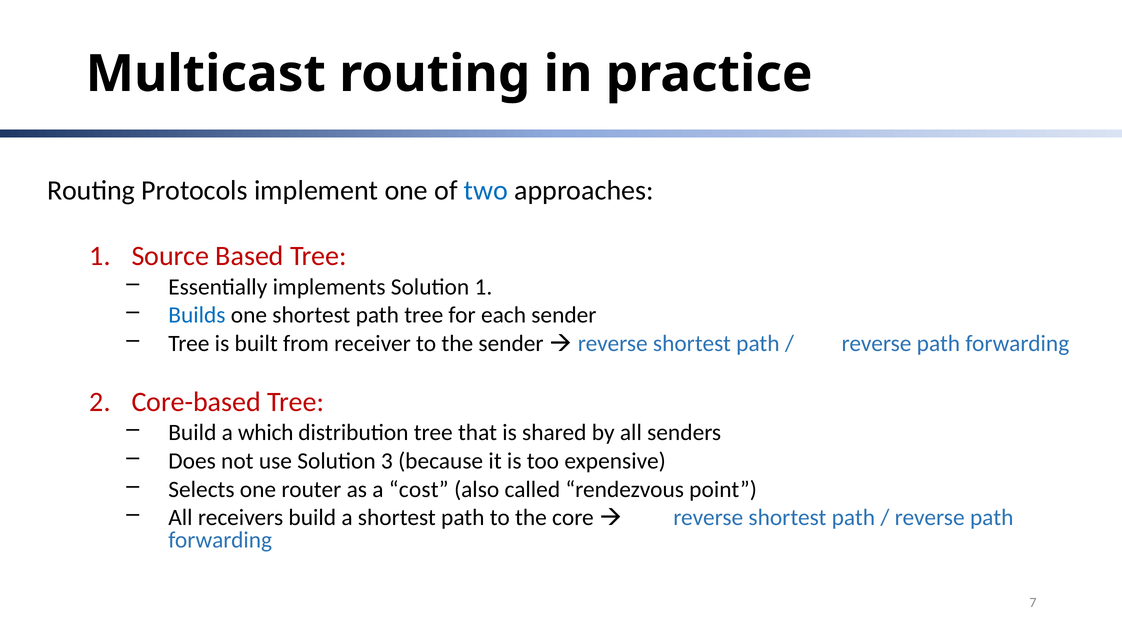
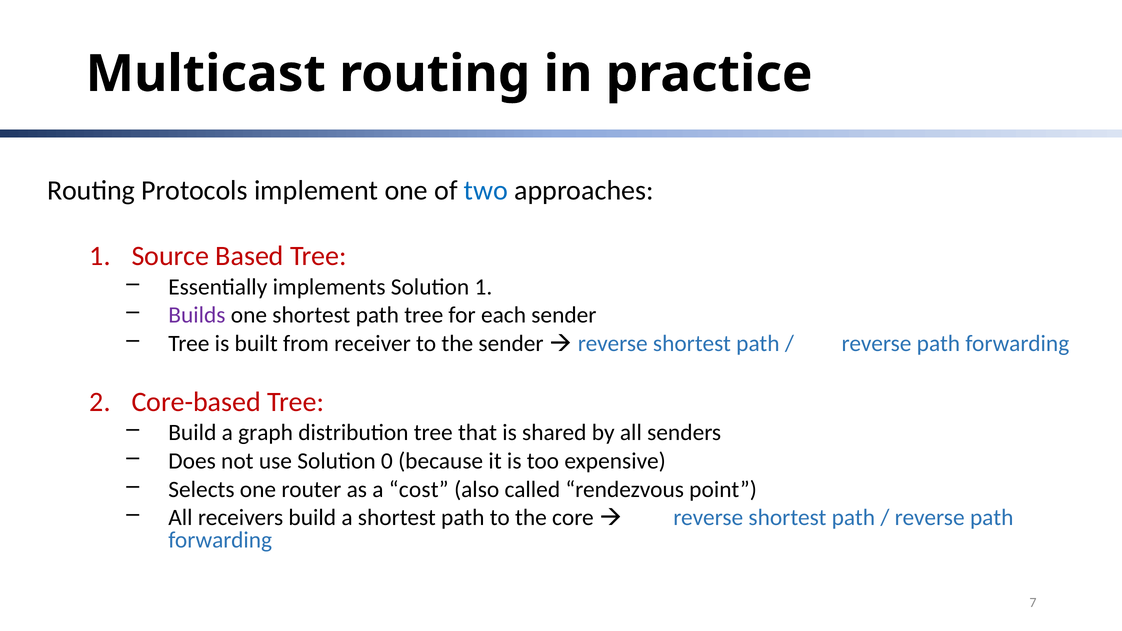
Builds colour: blue -> purple (197, 315)
which: which -> graph (266, 433)
3: 3 -> 0 (387, 461)
